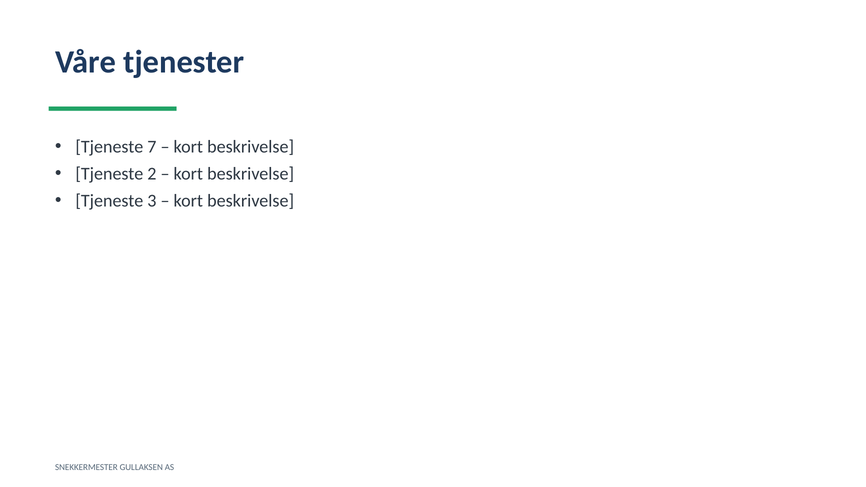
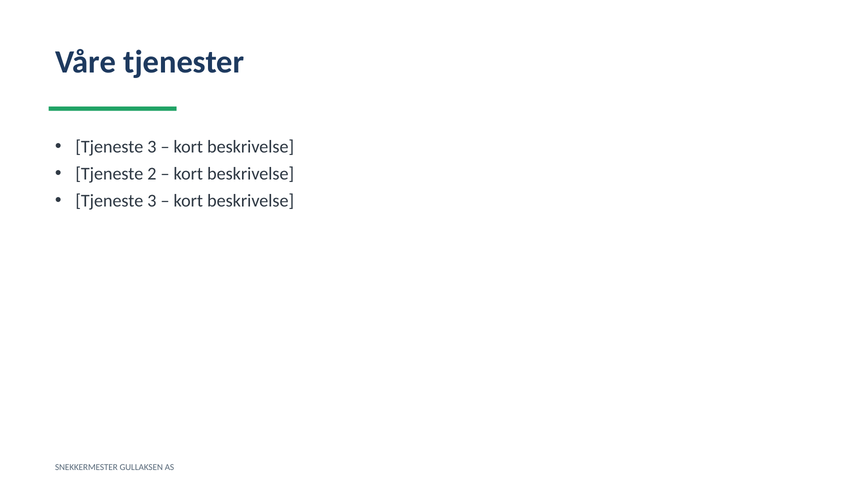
7: 7 -> 3 (152, 147)
